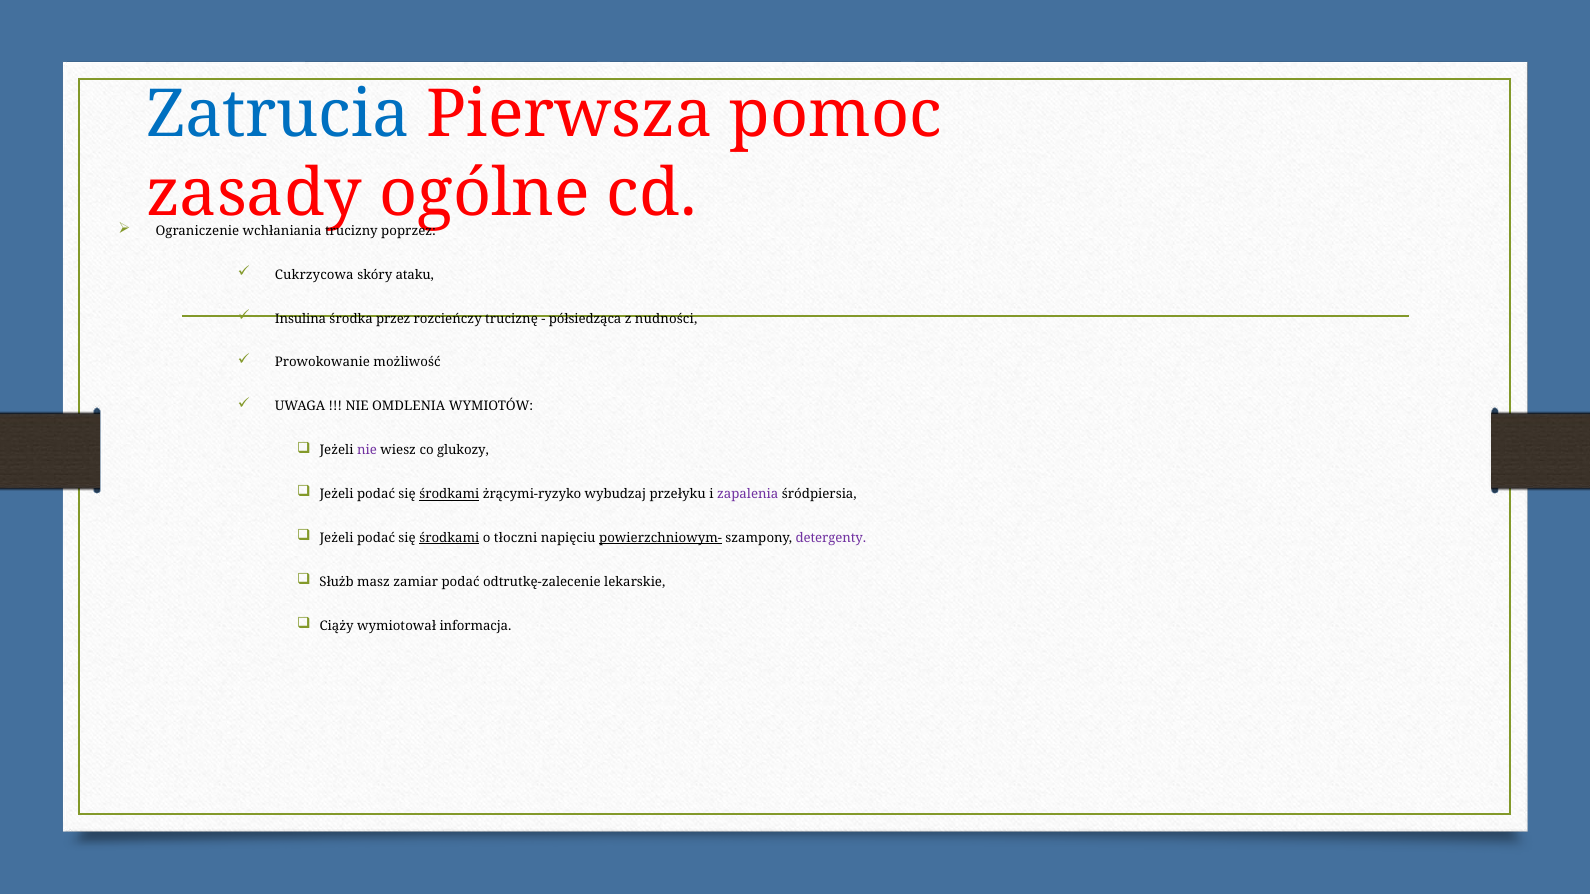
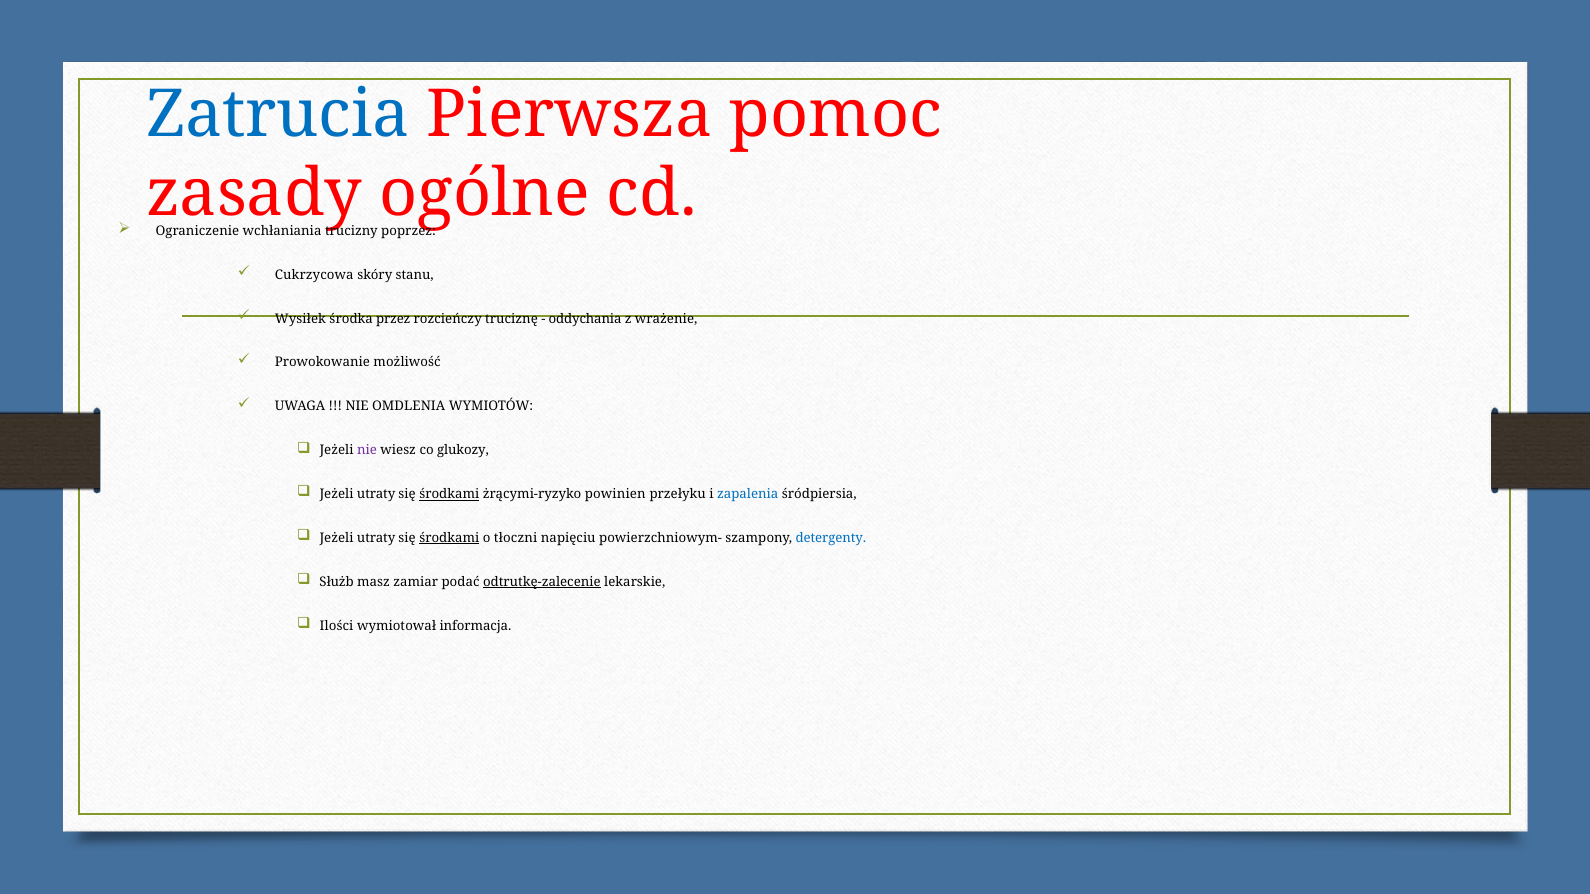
ataku: ataku -> stanu (415, 275)
Insulina: Insulina -> Wysiłek (300, 319)
półsiedząca: półsiedząca -> oddychania (585, 319)
nudności: nudności -> wrażenie (666, 319)
podać: podać -> utraty (376, 494)
wybudzaj: wybudzaj -> powinien (615, 494)
zapalenia colour: purple -> blue (748, 494)
podać: podać -> utraty (376, 538)
powierzchniowym- underline: present -> none (661, 538)
detergenty colour: purple -> blue (831, 538)
odtrutkę-zalecenie underline: none -> present (542, 582)
Ciąży: Ciąży -> Ilości (337, 626)
